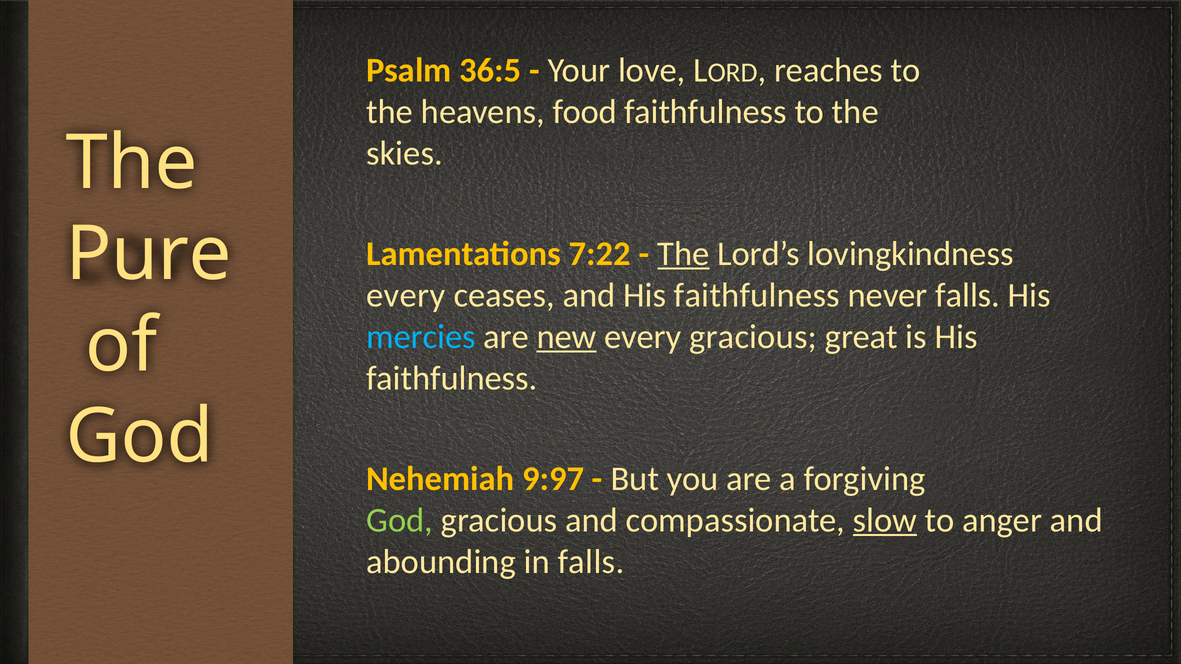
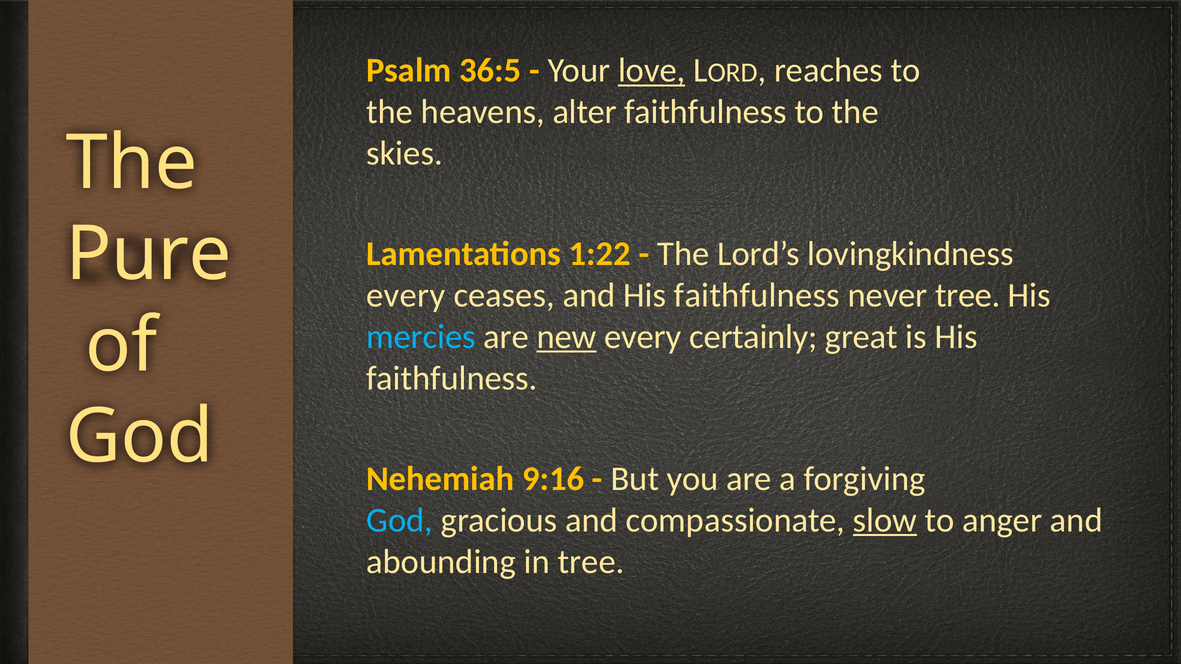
love underline: none -> present (652, 71)
food: food -> alter (585, 112)
7:22: 7:22 -> 1:22 (600, 254)
The underline: present -> none (683, 254)
never falls: falls -> tree (968, 295)
every gracious: gracious -> certainly (753, 337)
9:97: 9:97 -> 9:16 (553, 479)
God colour: light green -> light blue (400, 520)
in falls: falls -> tree (591, 562)
